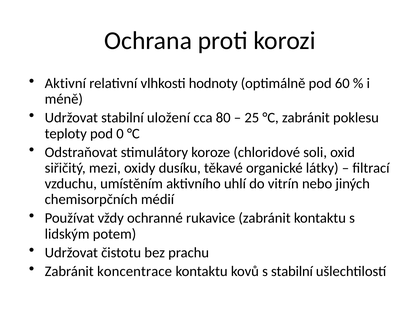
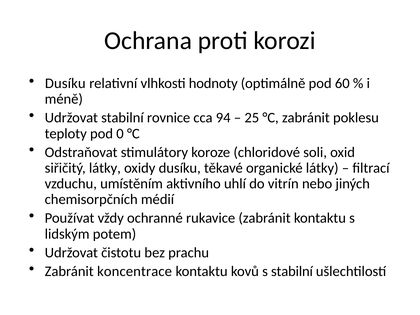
Aktivní: Aktivní -> Dusíku (65, 83)
uložení: uložení -> rovnice (169, 118)
80: 80 -> 94 (223, 118)
siřičitý mezi: mezi -> látky (105, 168)
